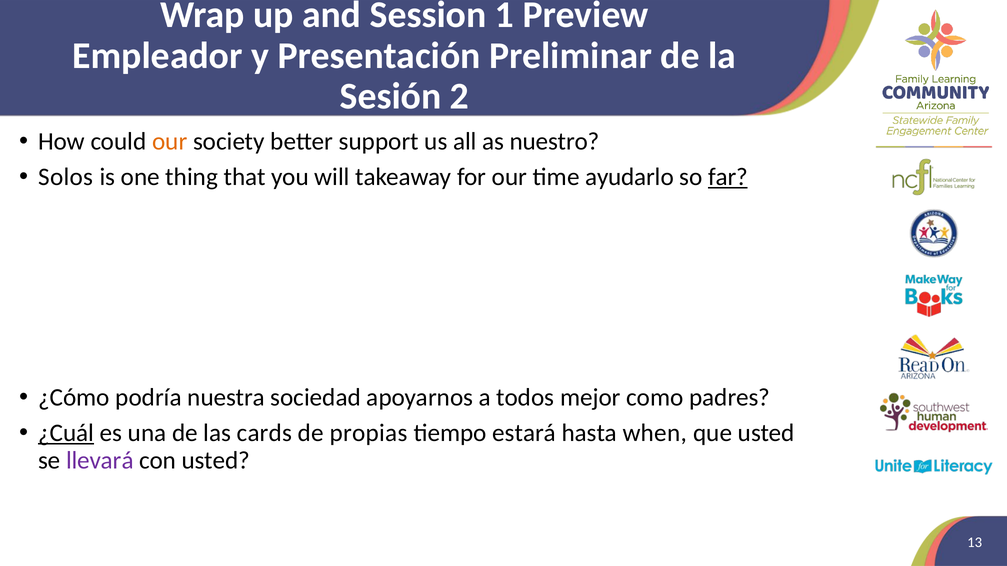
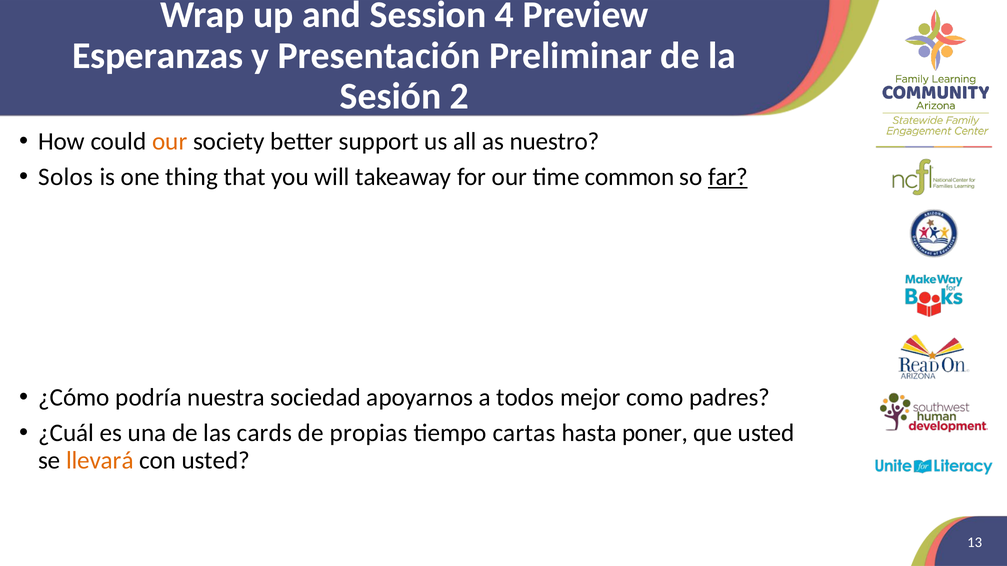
1: 1 -> 4 (504, 15)
Empleador: Empleador -> Esperanzas (158, 56)
ayudarlo: ayudarlo -> common (630, 177)
¿Cuál underline: present -> none (66, 433)
estará: estará -> cartas (524, 433)
when: when -> poner (655, 433)
llevará colour: purple -> orange (100, 461)
